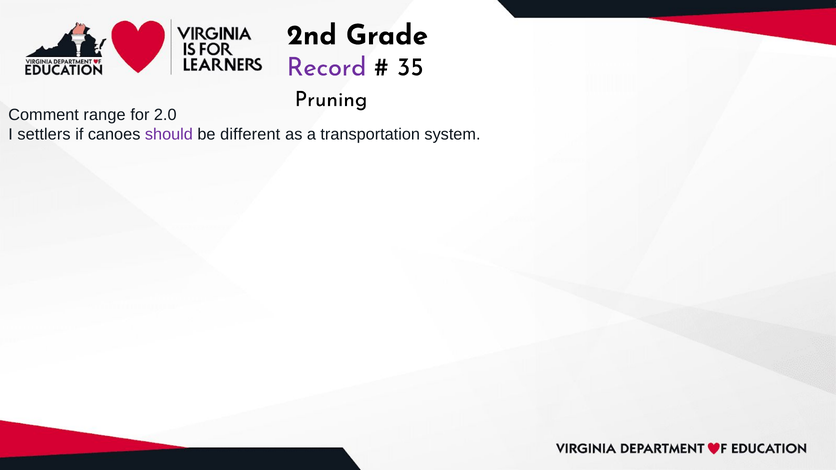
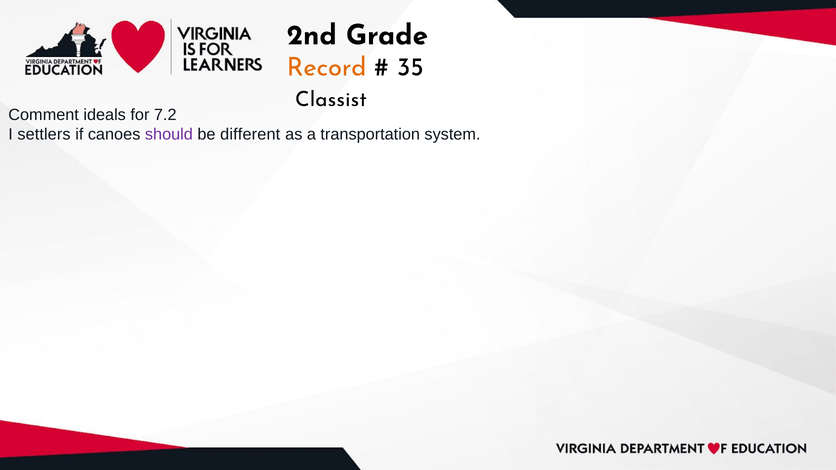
Record colour: purple -> orange (327, 67)
Pruning: Pruning -> Classist (331, 99)
range: range -> ideals (105, 115)
2.0: 2.0 -> 7.2 (165, 115)
